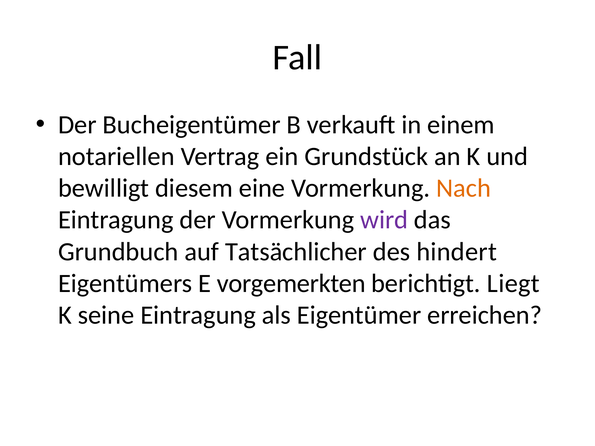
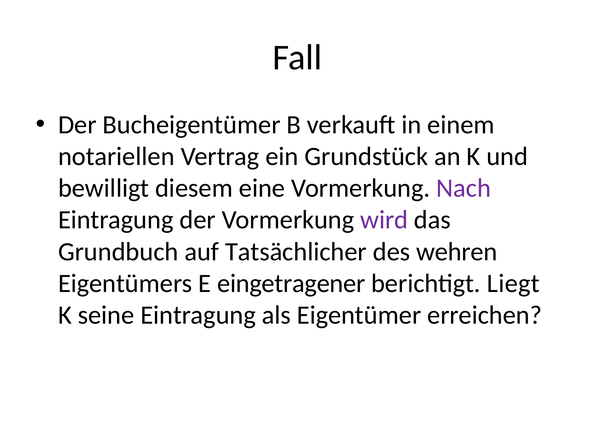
Nach colour: orange -> purple (464, 188)
hindert: hindert -> wehren (457, 252)
vorgemerkten: vorgemerkten -> eingetragener (291, 284)
